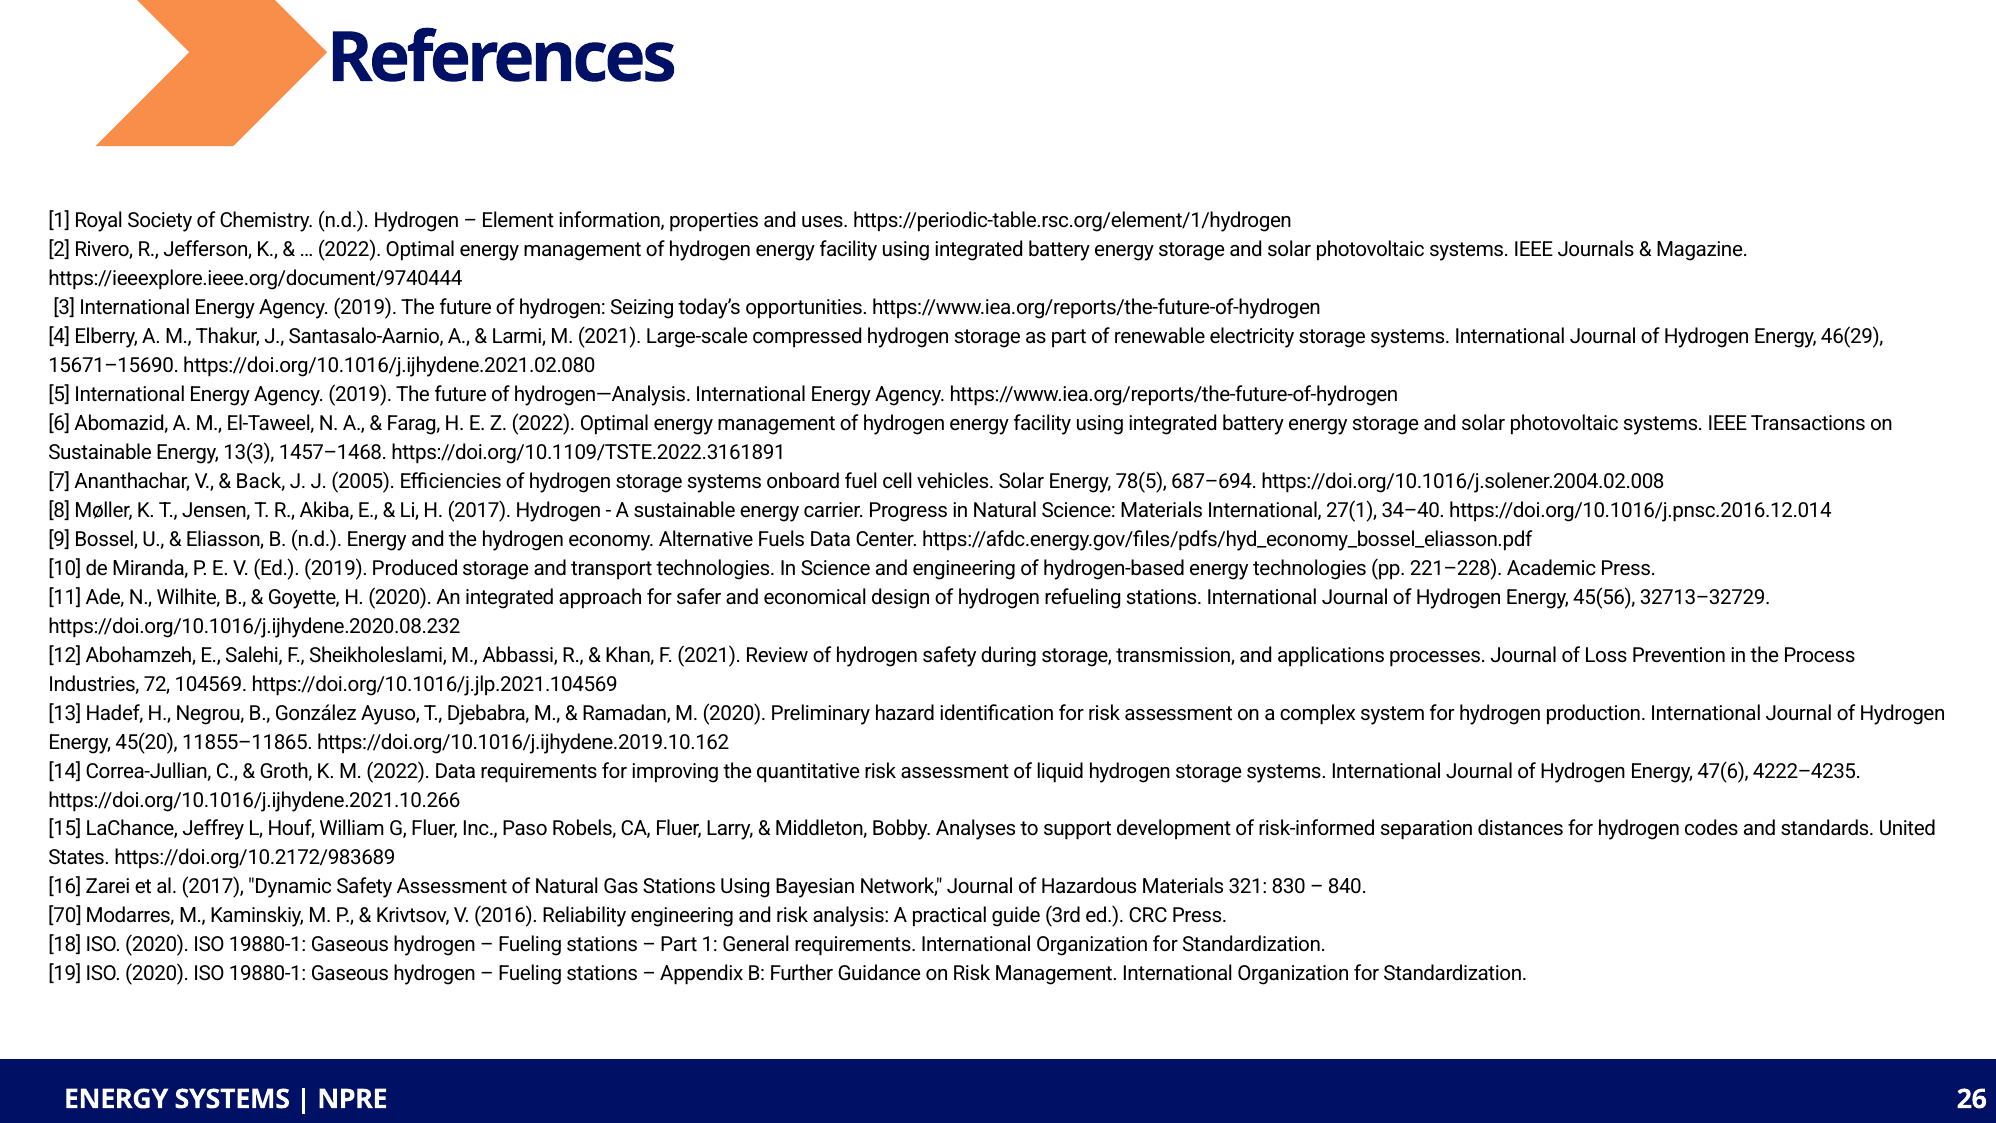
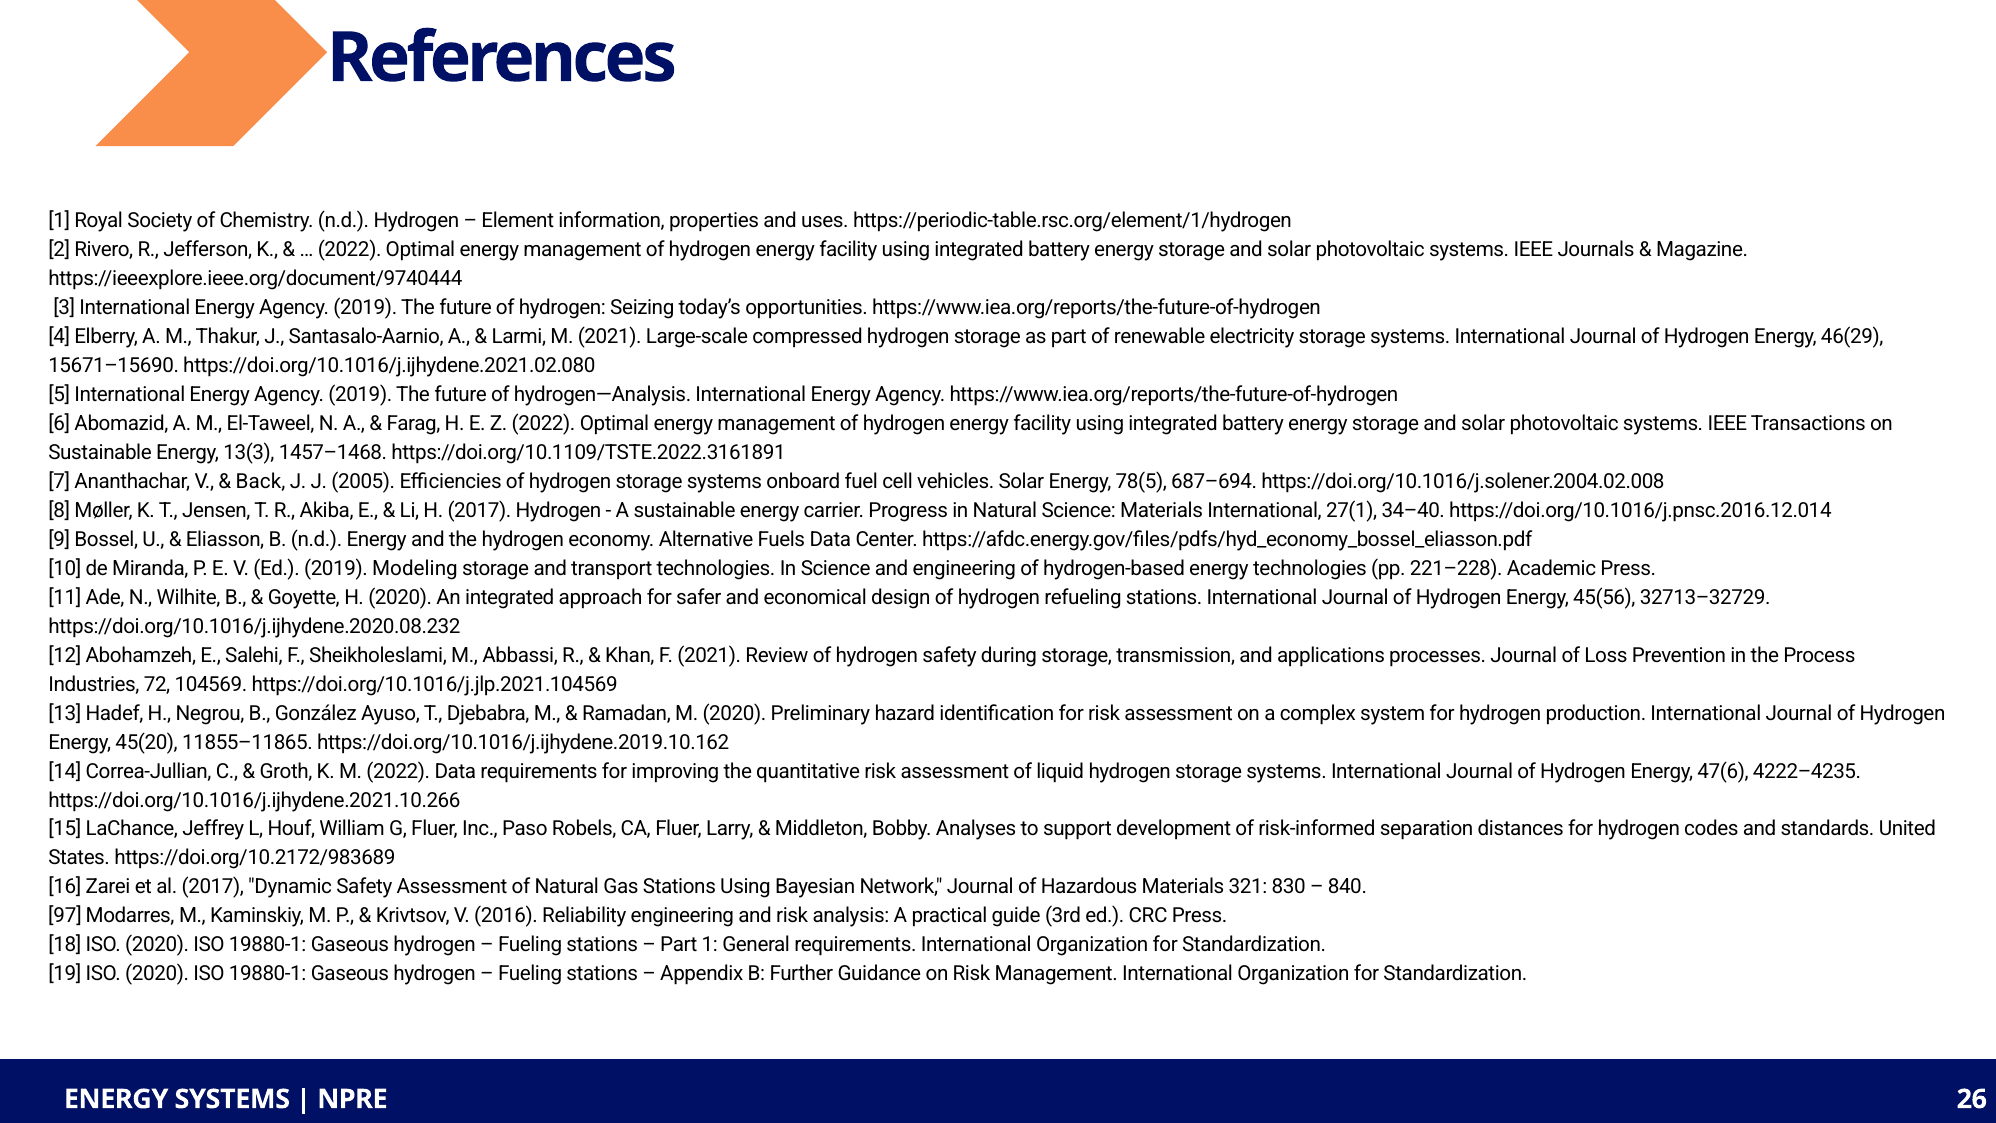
Produced: Produced -> Modeling (415, 568)
70: 70 -> 97 (65, 916)
